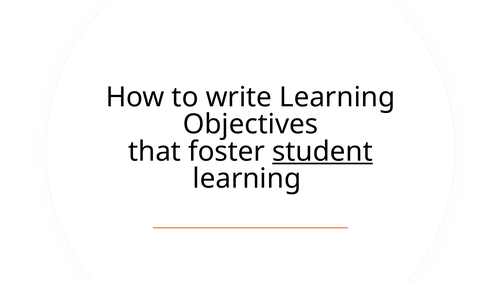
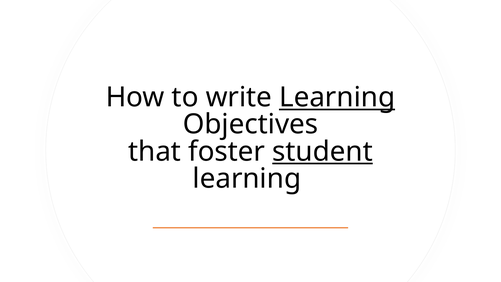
Learning underline: none -> present (337, 97)
